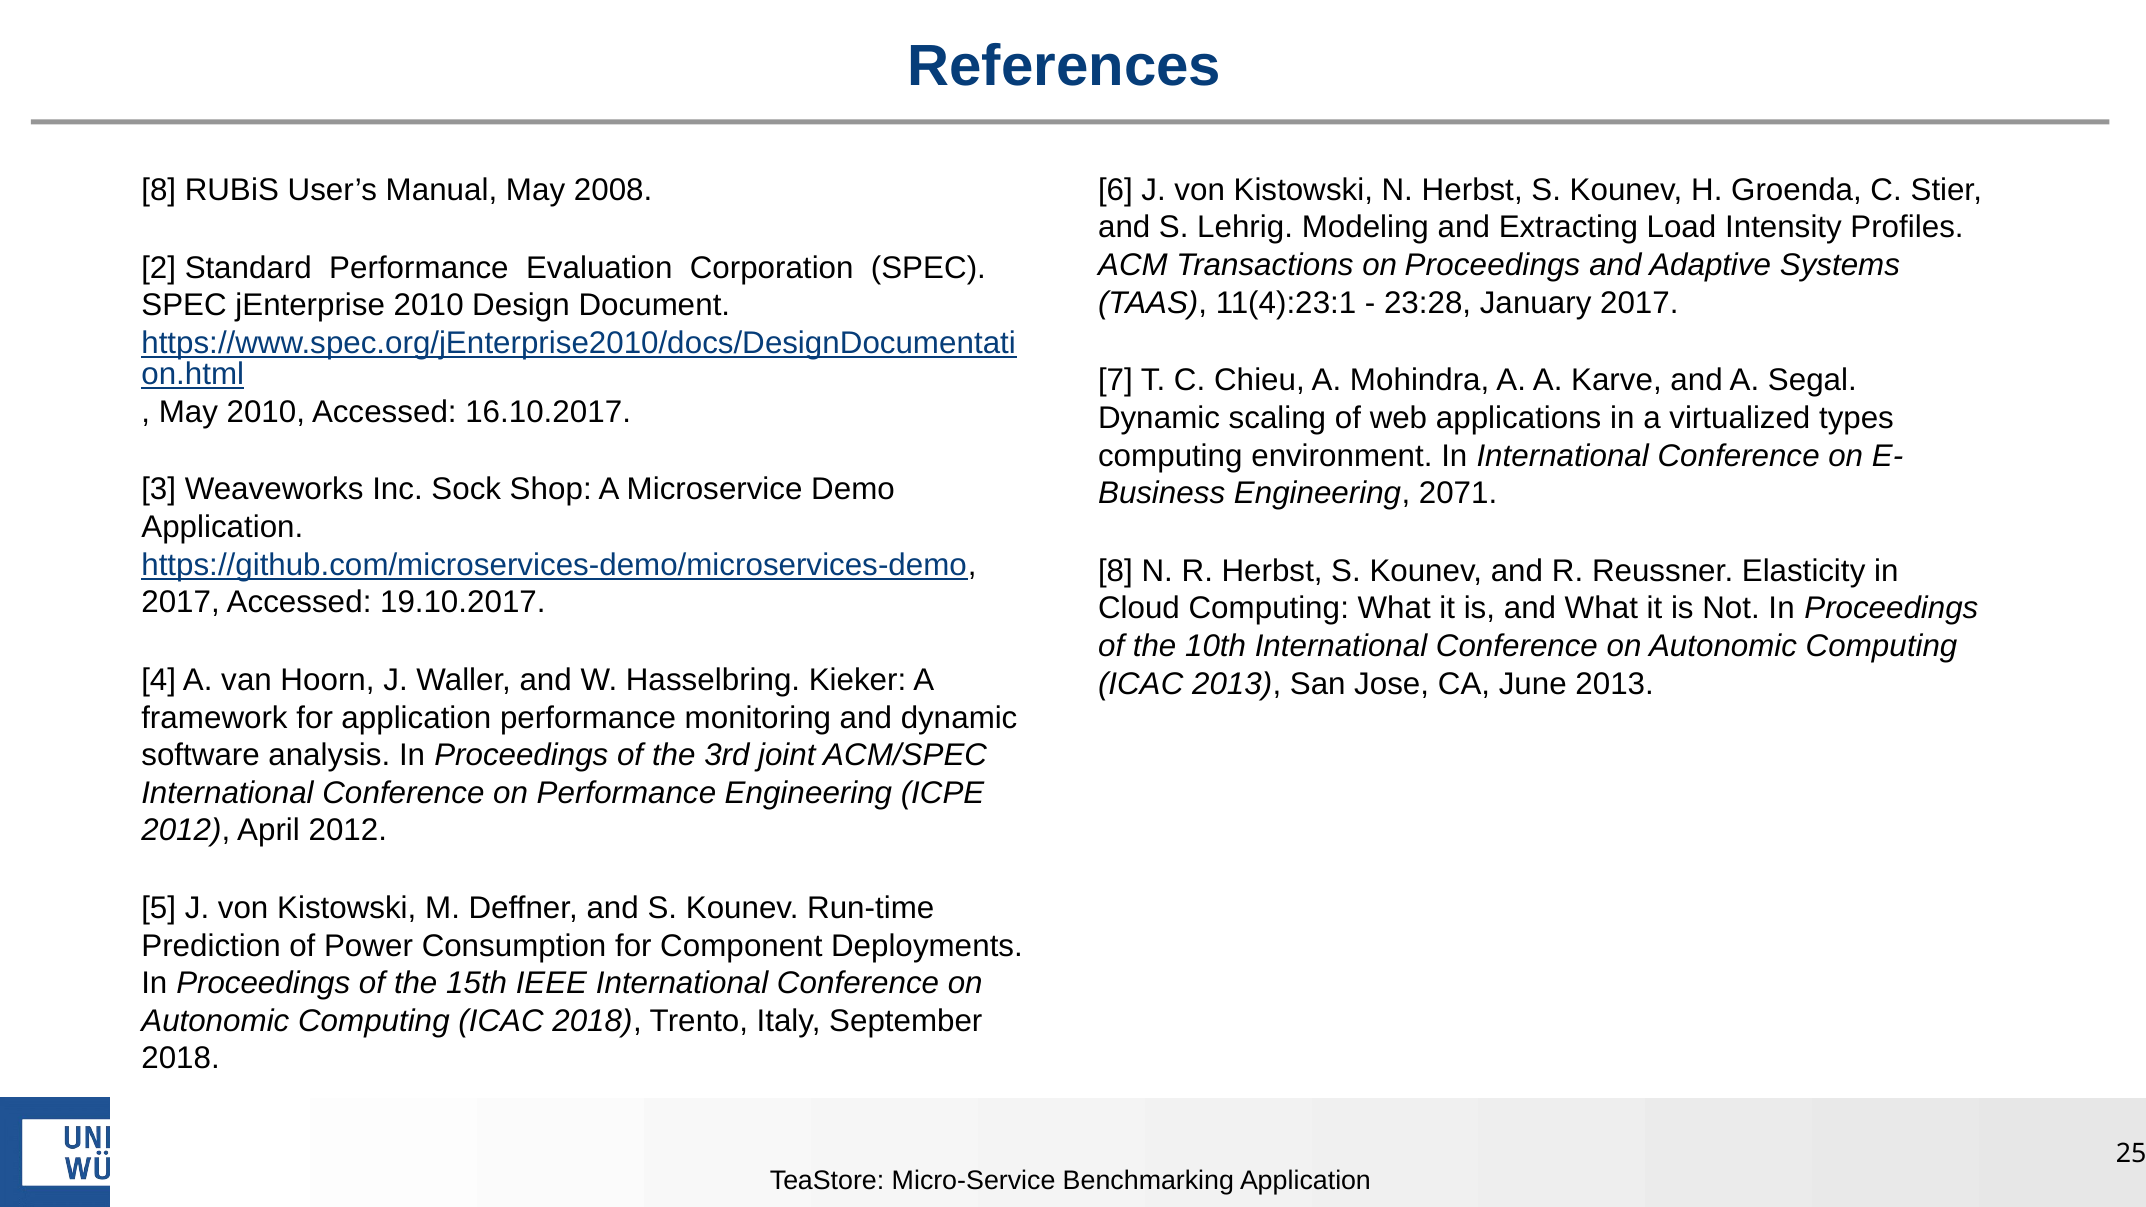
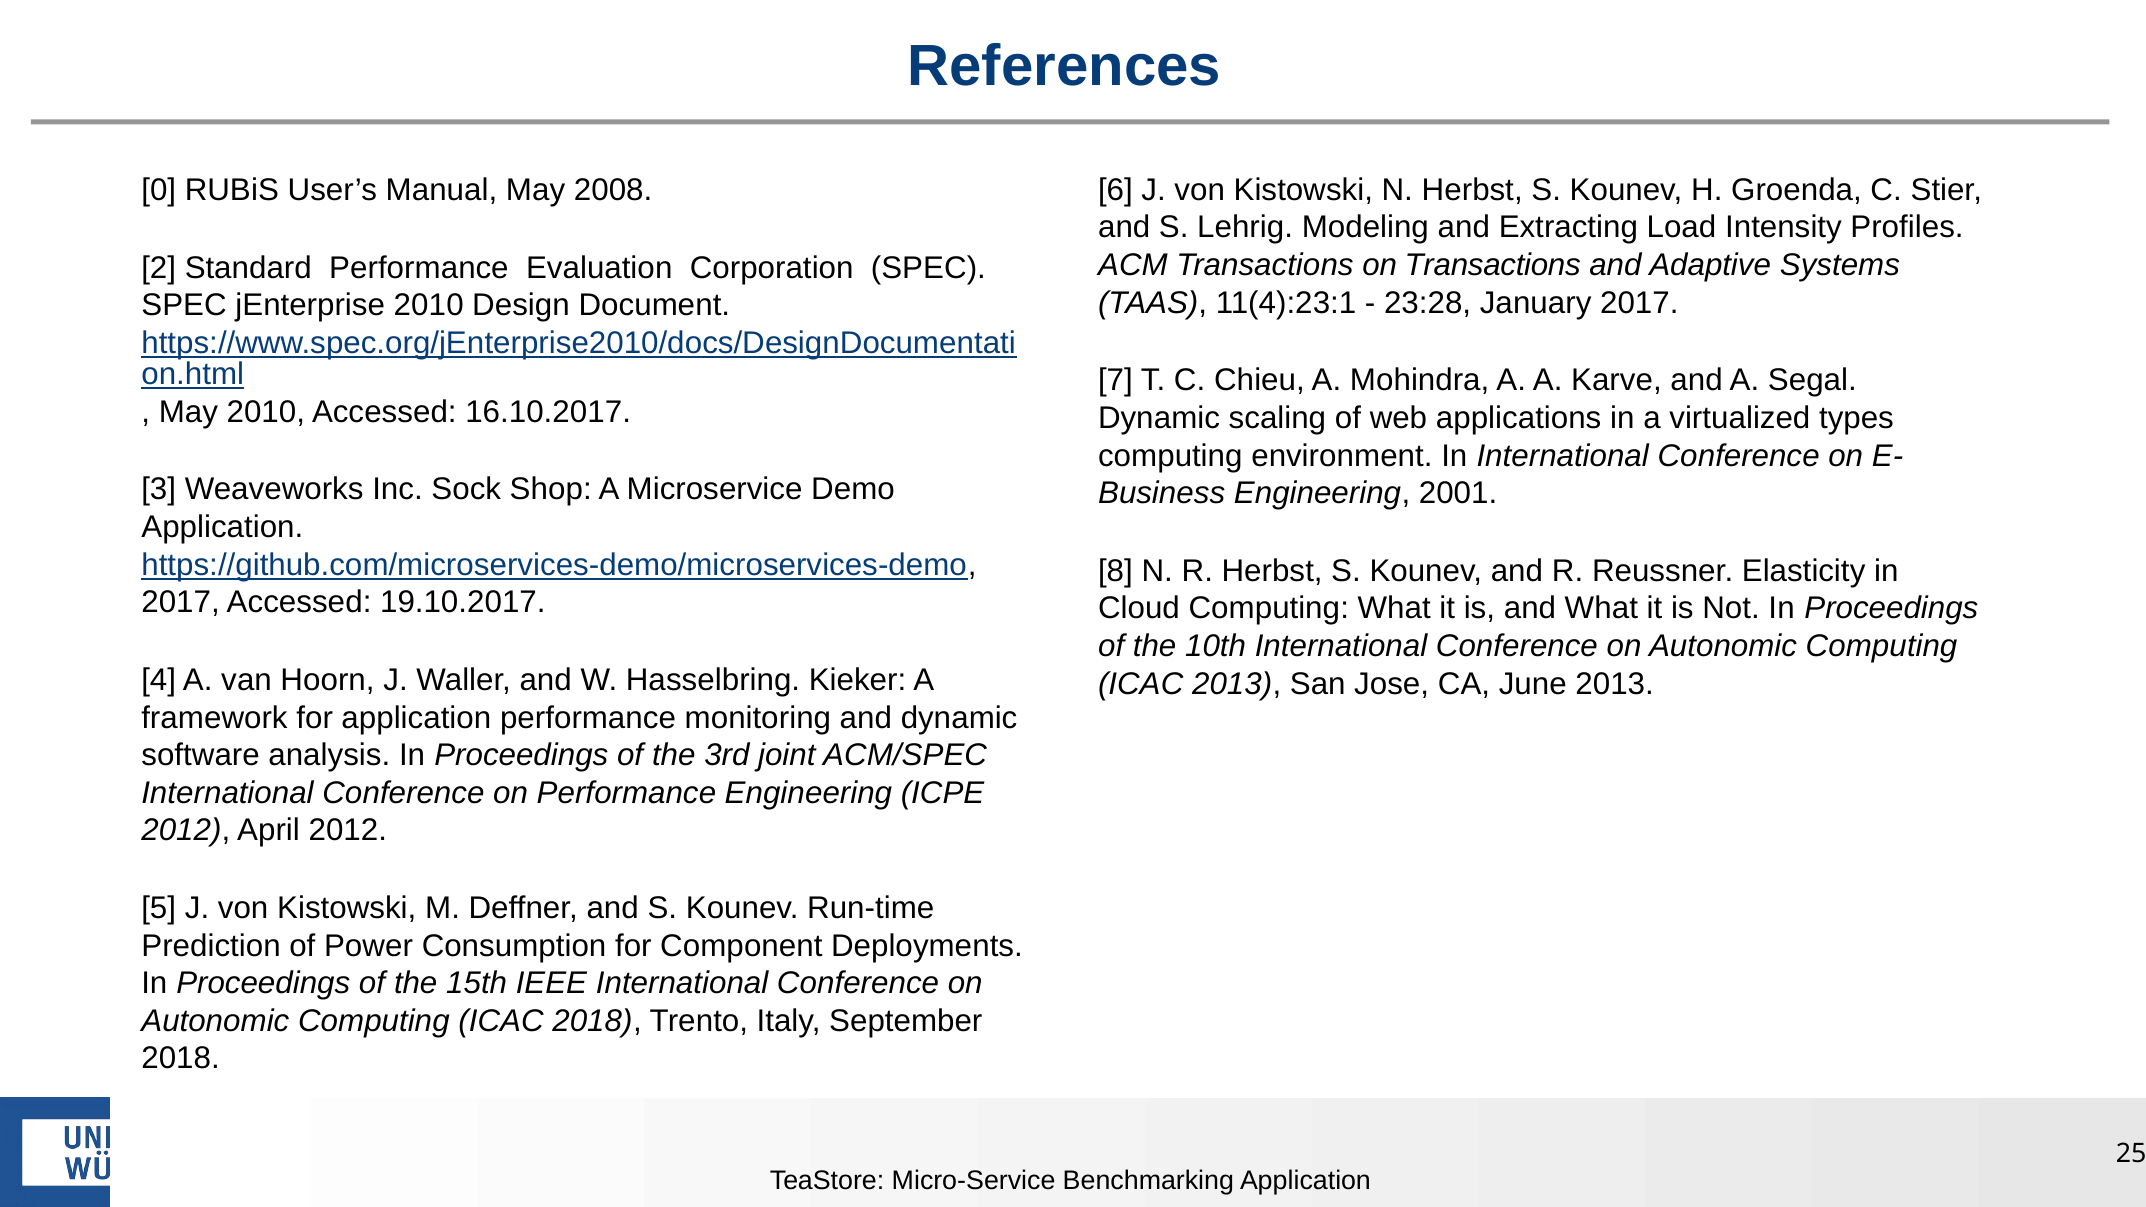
8: 8 -> 0 (159, 190)
on Proceedings: Proceedings -> Transactions (1493, 265)
2071: 2071 -> 2001 (1458, 493)
